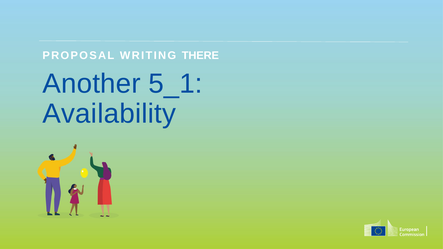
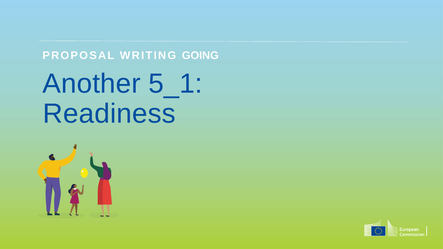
THERE: THERE -> GOING (200, 56)
Availability: Availability -> Readiness (109, 114)
